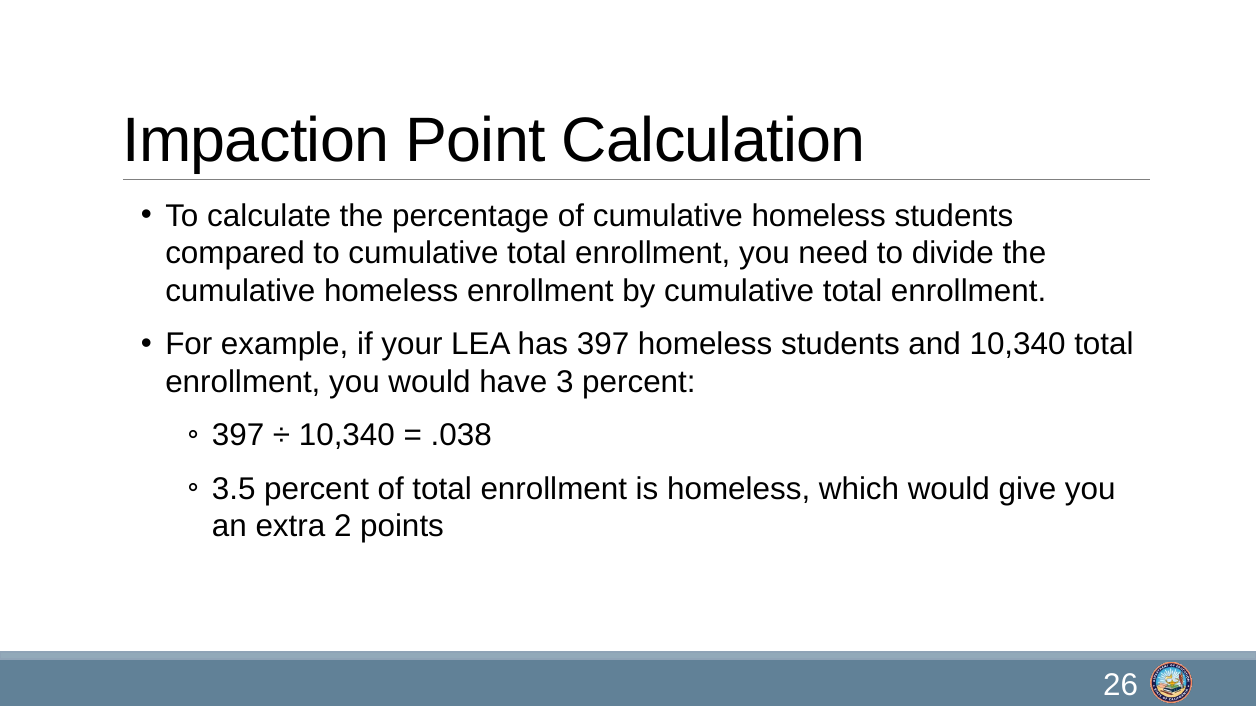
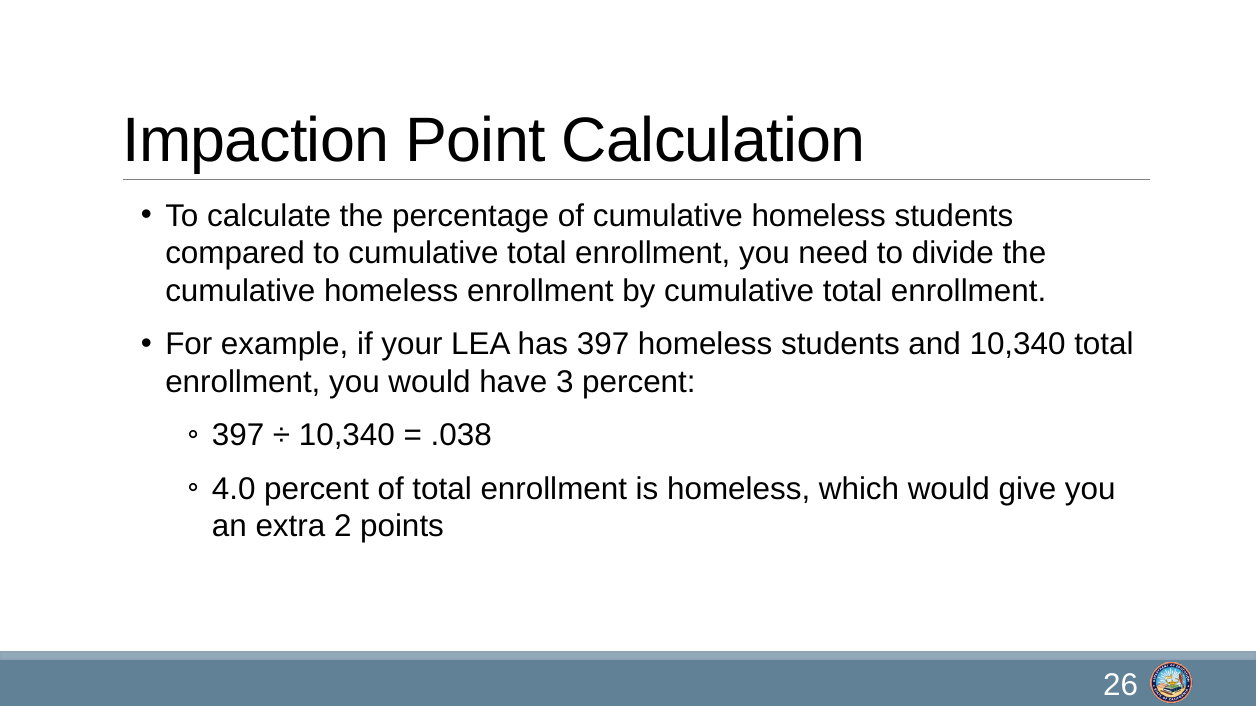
3.5: 3.5 -> 4.0 (234, 489)
